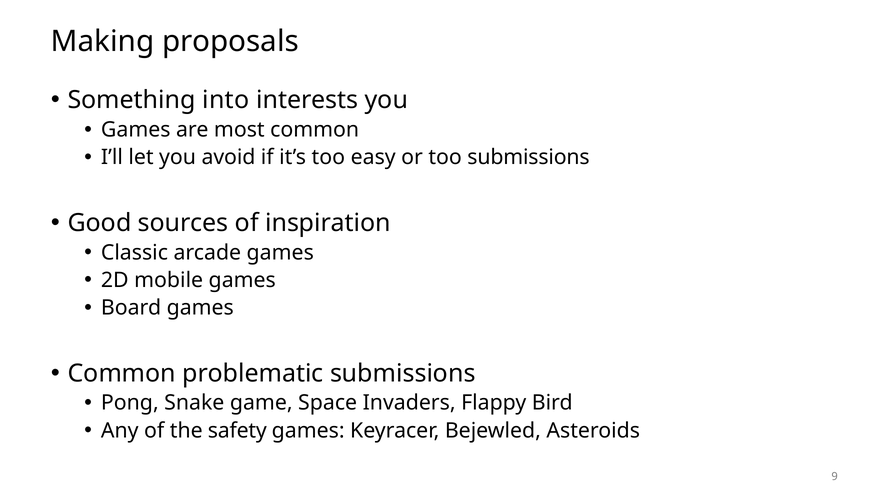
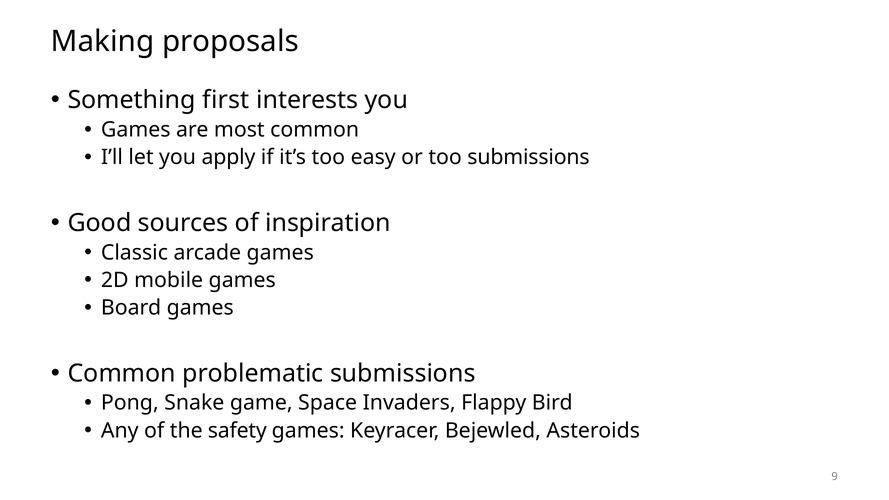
into: into -> first (226, 100)
avoid: avoid -> apply (228, 157)
